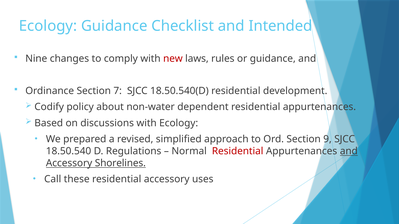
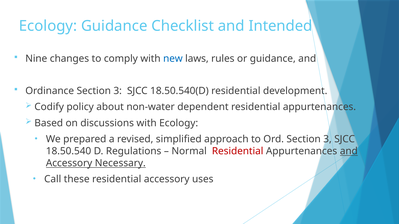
new colour: red -> blue (173, 59)
Ordinance Section 7: 7 -> 3 (118, 91)
Ord Section 9: 9 -> 3 (327, 139)
Shorelines: Shorelines -> Necessary (120, 163)
